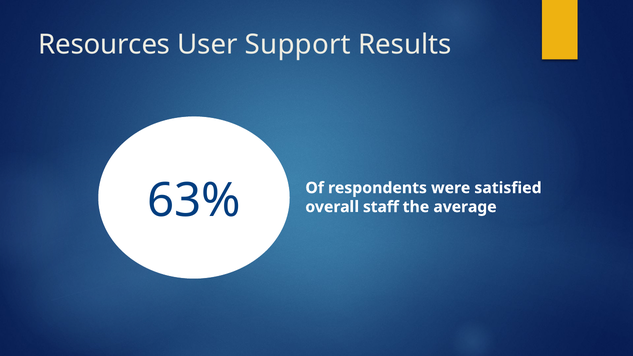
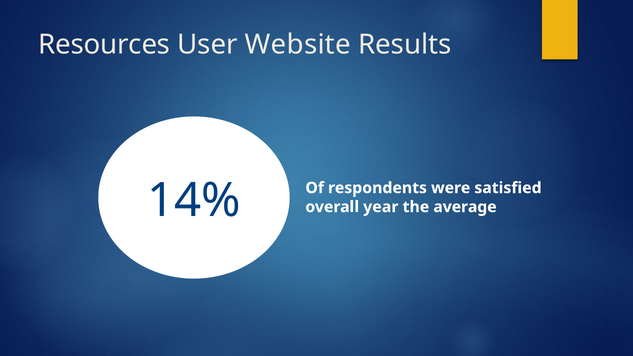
Support: Support -> Website (298, 44)
63%: 63% -> 14% (194, 201)
staff: staff -> year (381, 207)
